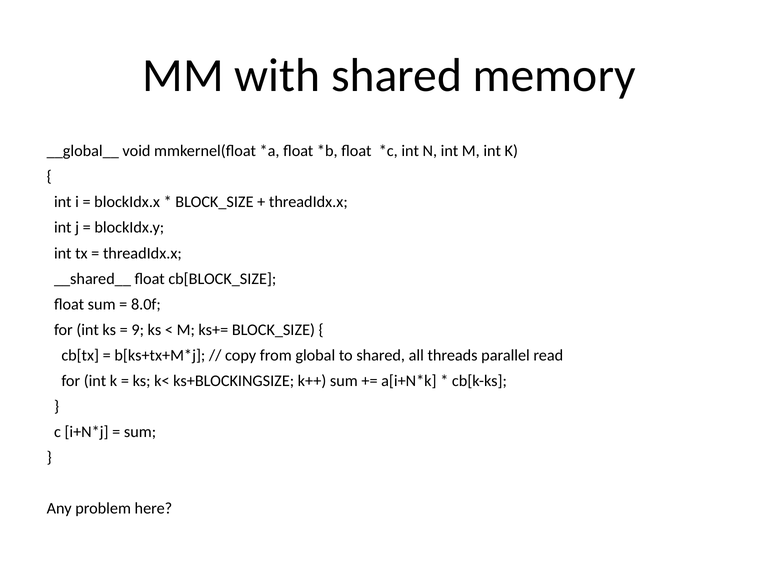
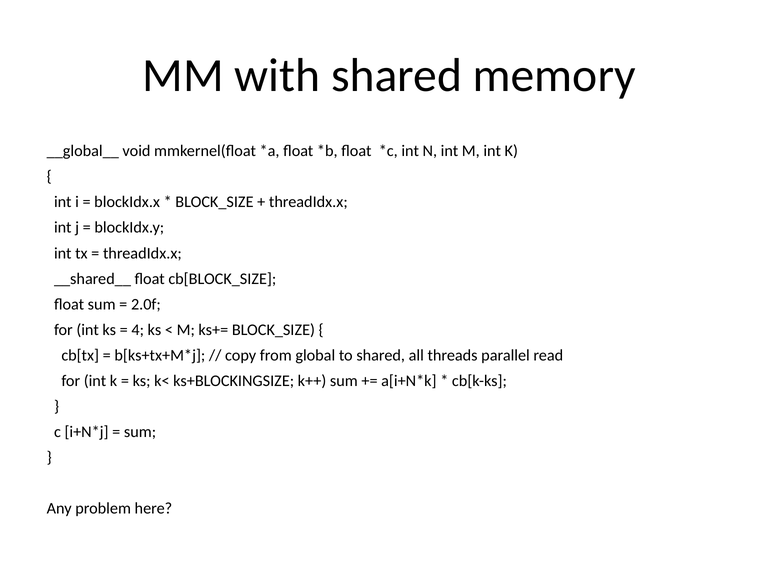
8.0f: 8.0f -> 2.0f (146, 304)
9: 9 -> 4 (138, 330)
